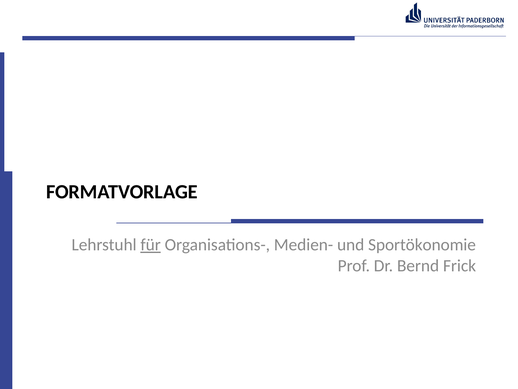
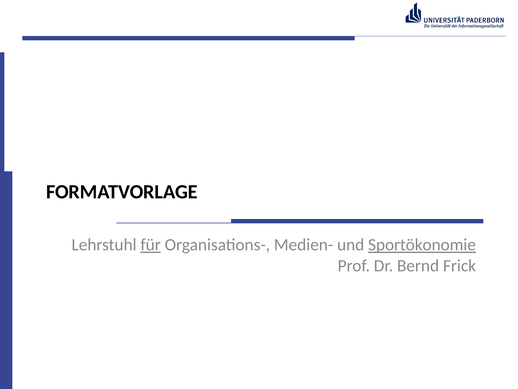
Sportökonomie underline: none -> present (422, 245)
